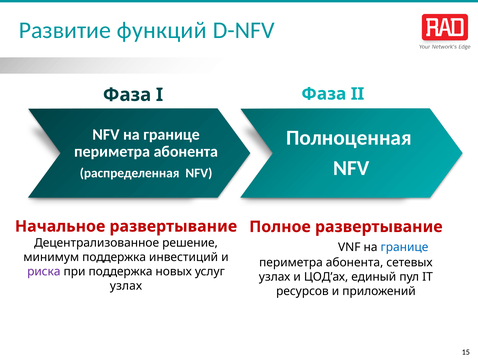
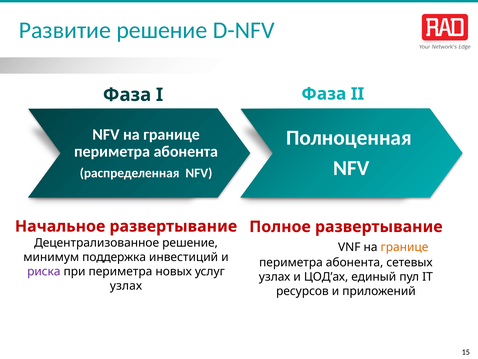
Развитие функций: функций -> решение (162, 30)
границе colour: blue -> orange (404, 247)
при поддержка: поддержка -> периметра (120, 271)
